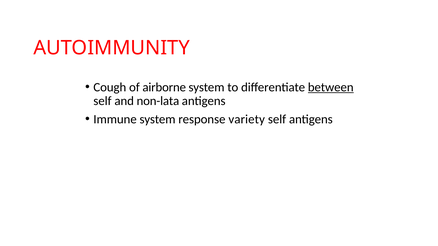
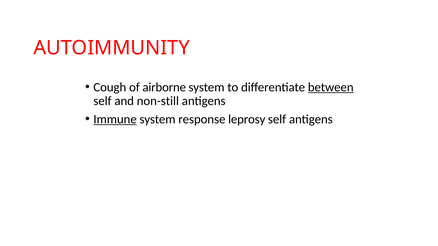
non-lata: non-lata -> non-still (158, 101)
Immune underline: none -> present (115, 119)
variety: variety -> leprosy (247, 119)
